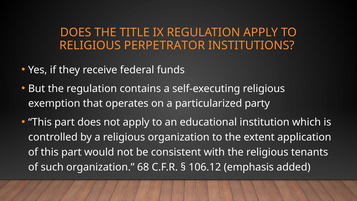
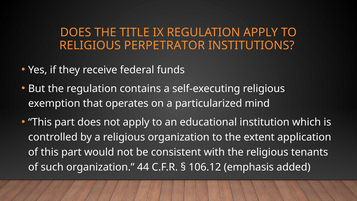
party: party -> mind (257, 103)
68: 68 -> 44 (143, 167)
